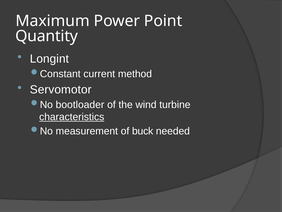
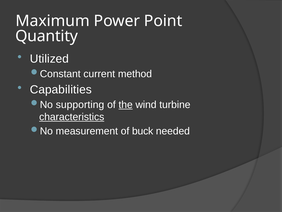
Longint: Longint -> Utilized (49, 59)
Servomotor: Servomotor -> Capabilities (61, 89)
bootloader: bootloader -> supporting (80, 104)
the underline: none -> present (126, 104)
